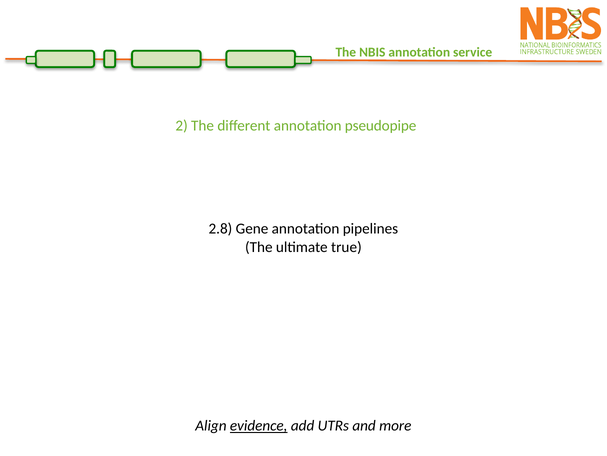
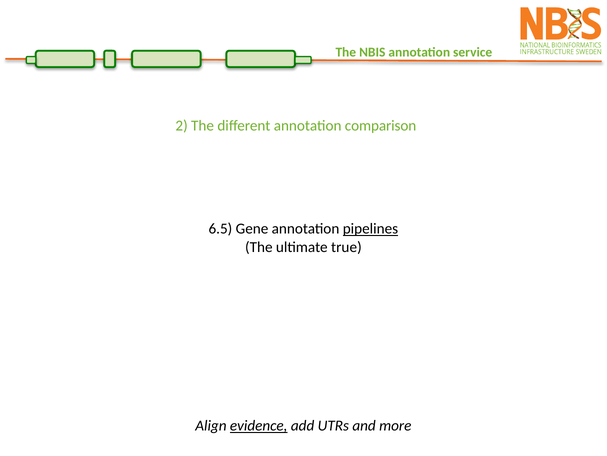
pseudopipe: pseudopipe -> comparison (381, 125)
2.8: 2.8 -> 6.5 (220, 228)
pipelines underline: none -> present (370, 228)
